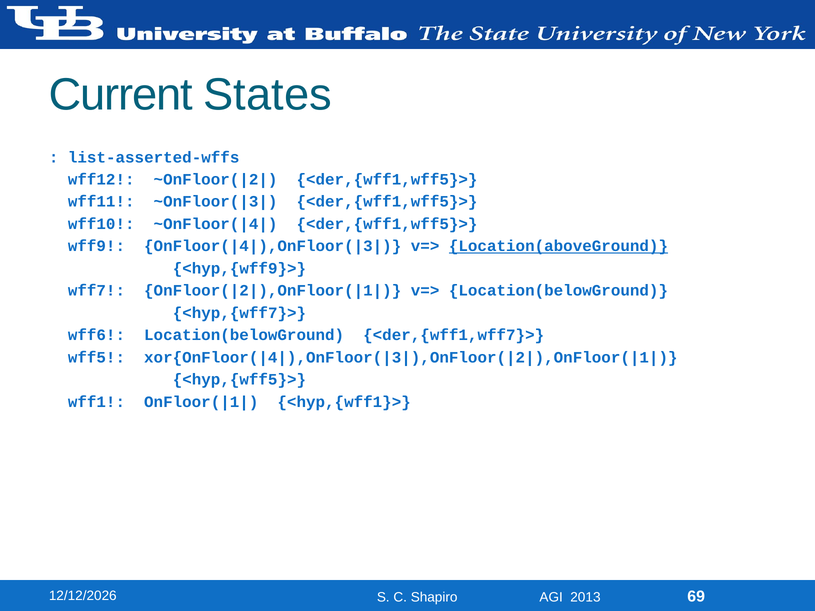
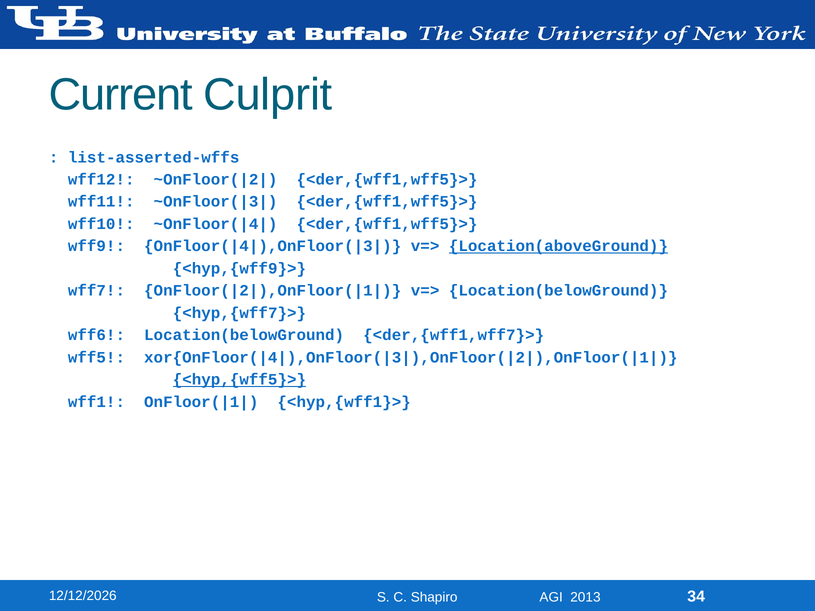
States: States -> Culprit (268, 95)
<hyp,{wff5}> underline: none -> present (239, 380)
69: 69 -> 34 (696, 597)
